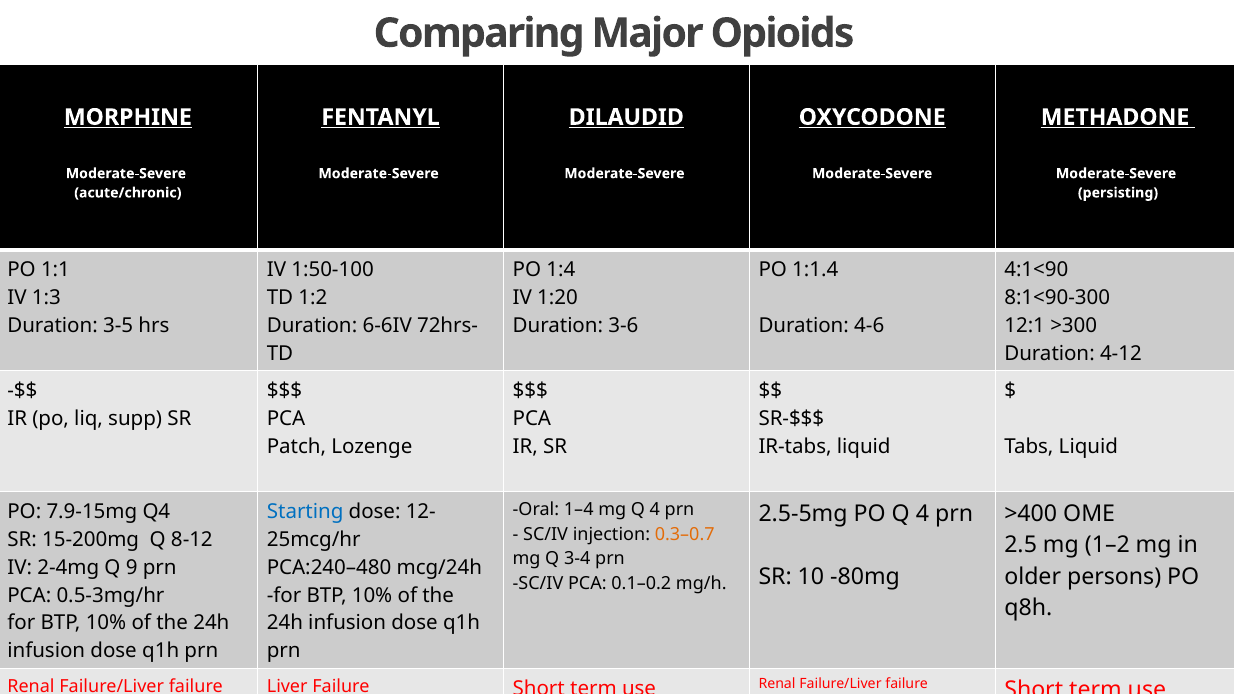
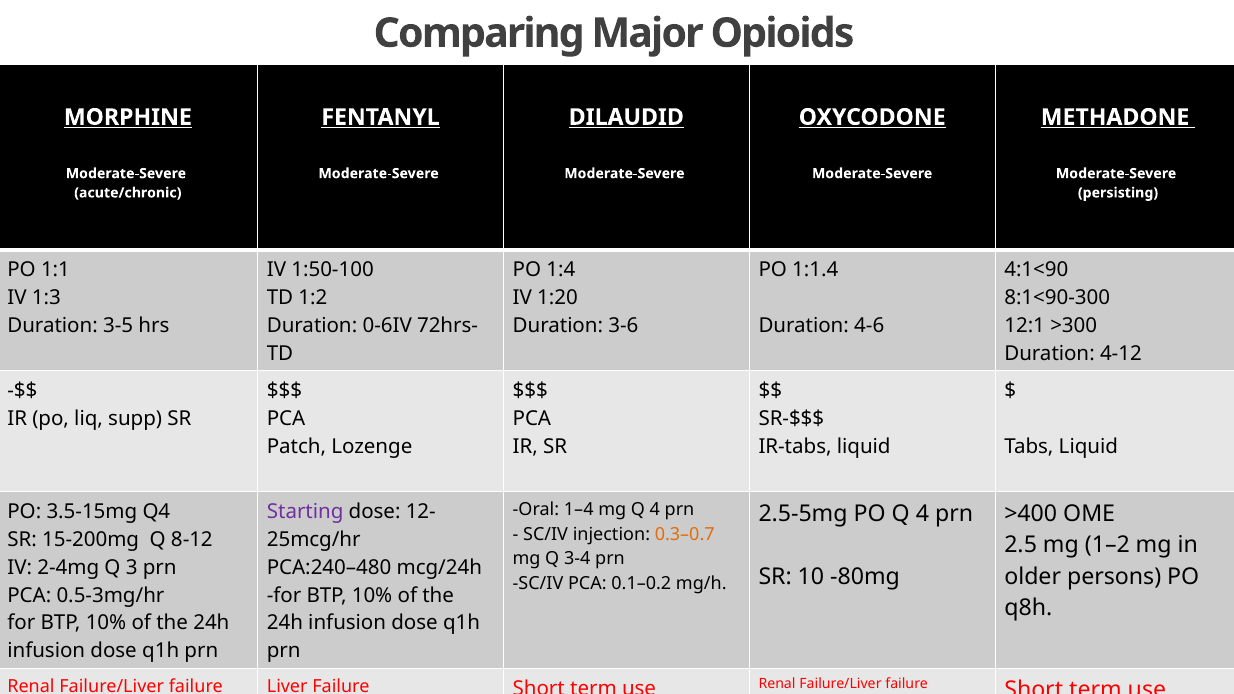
6-6IV: 6-6IV -> 0-6IV (387, 326)
7.9-15mg: 7.9-15mg -> 3.5-15mg (92, 512)
Starting colour: blue -> purple (305, 512)
9: 9 -> 3 (132, 567)
